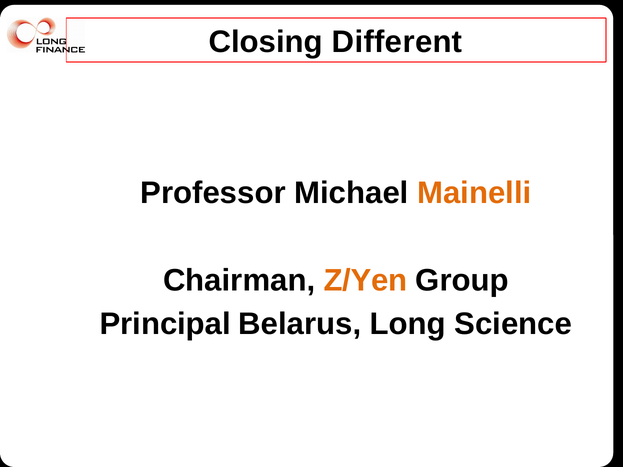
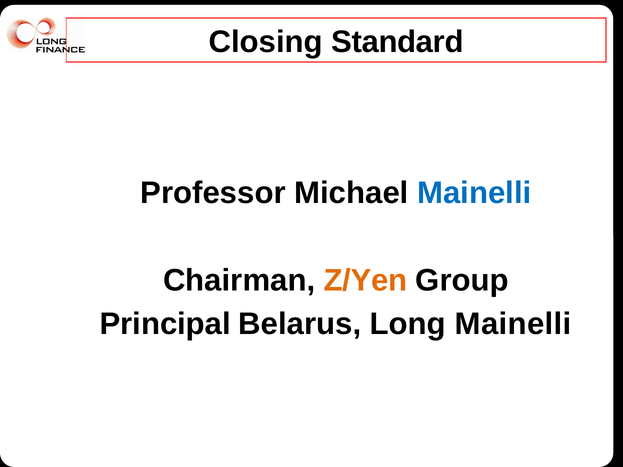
Different: Different -> Standard (397, 42)
Mainelli colour: orange -> blue (474, 193)
Long Science: Science -> Mainelli (513, 324)
